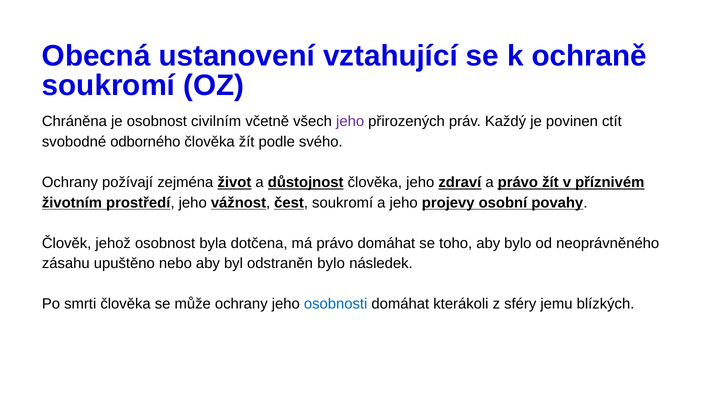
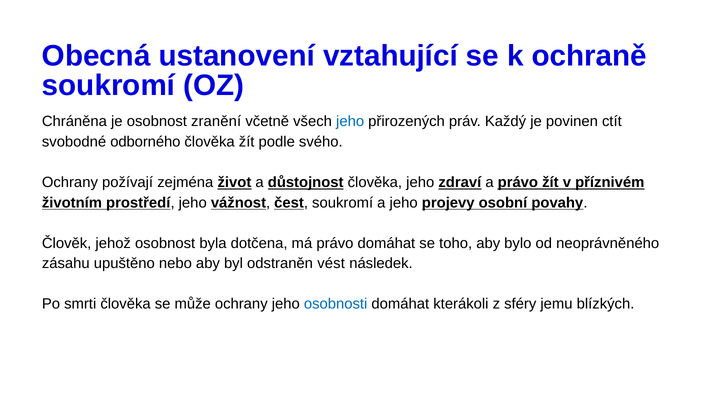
civilním: civilním -> zranění (216, 122)
jeho colour: purple -> blue (350, 122)
odstraněn bylo: bylo -> vést (331, 263)
